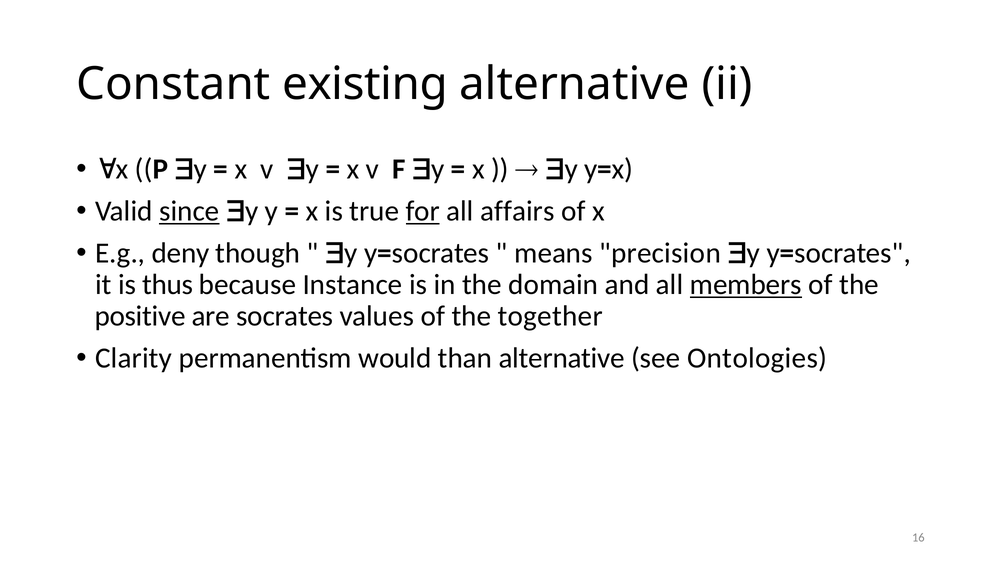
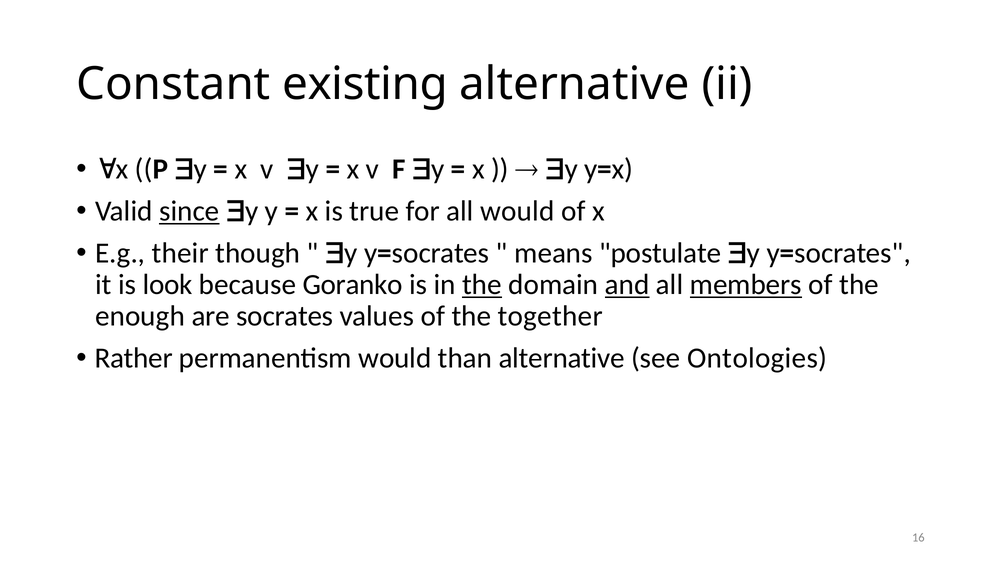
for underline: present -> none (423, 211)
all affairs: affairs -> would (517, 211)
deny: deny -> their (180, 253)
precision: precision -> postulate (660, 253)
thus: thus -> look (168, 285)
Instance: Instance -> Goranko (353, 285)
the underline: none -> present (482, 285)
and underline: none -> present (627, 285)
positive: positive -> enough (140, 316)
Clarity: Clarity -> Rather (134, 358)
